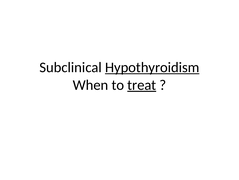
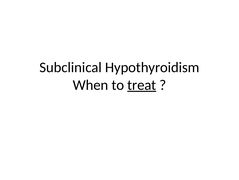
Hypothyroidism underline: present -> none (152, 67)
